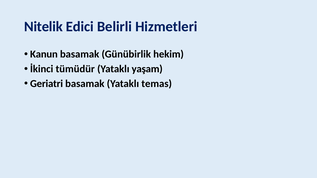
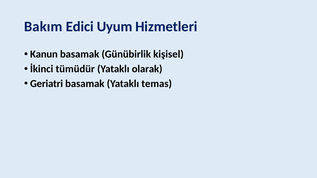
Nitelik: Nitelik -> Bakım (43, 27)
Belirli: Belirli -> Uyum (115, 27)
hekim: hekim -> kişisel (168, 54)
yaşam: yaşam -> olarak (147, 69)
